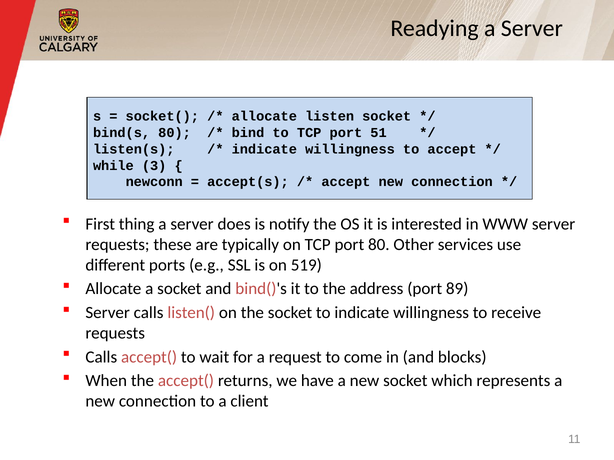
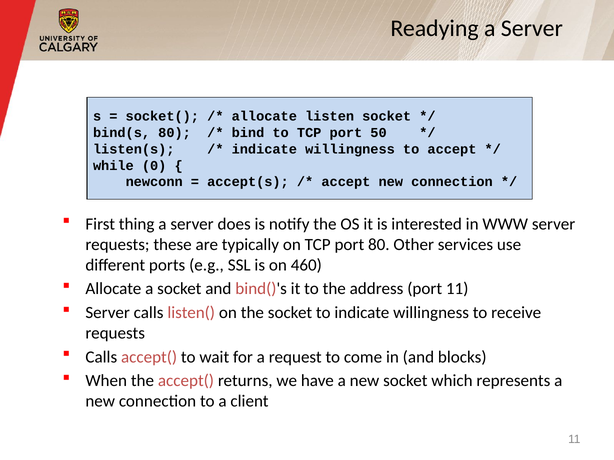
51: 51 -> 50 (379, 133)
3: 3 -> 0 (154, 166)
519: 519 -> 460 (306, 265)
port 89: 89 -> 11 (457, 289)
